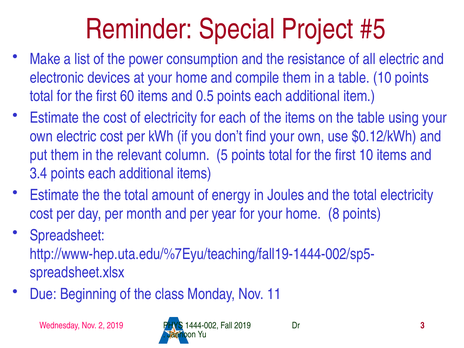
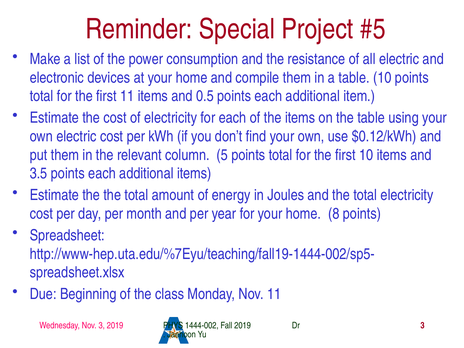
first 60: 60 -> 11 (127, 96)
3.4: 3.4 -> 3.5 (39, 174)
Nov 2: 2 -> 3 (102, 325)
